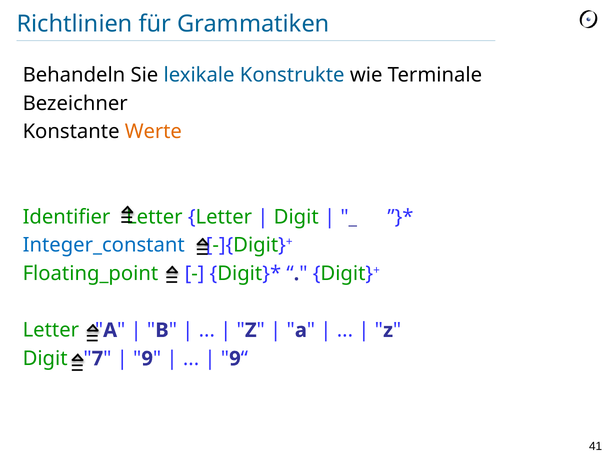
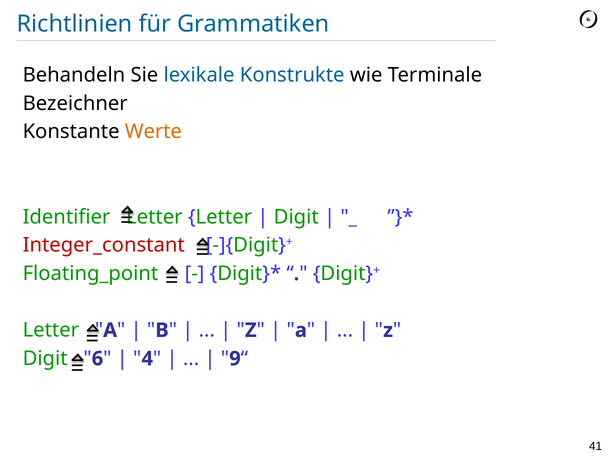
Integer_constant colour: blue -> red (104, 245)
7: 7 -> 6 (97, 359)
9: 9 -> 4 (147, 359)
